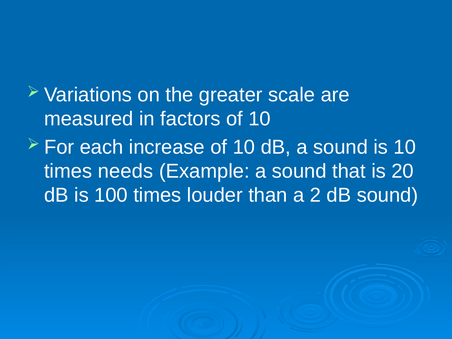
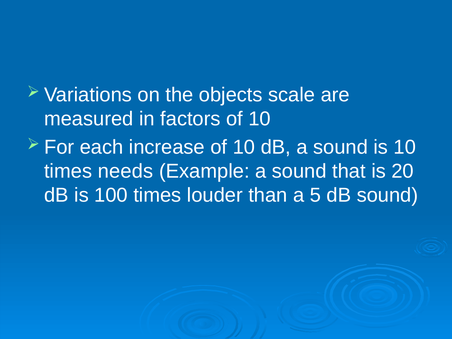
greater: greater -> objects (231, 95)
2: 2 -> 5 (315, 195)
